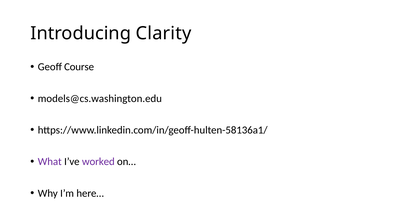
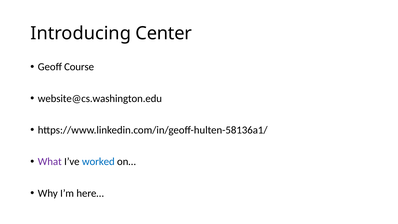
Clarity: Clarity -> Center (164, 33)
models@cs.washington.edu: models@cs.washington.edu -> website@cs.washington.edu (100, 98)
worked colour: purple -> blue (98, 162)
